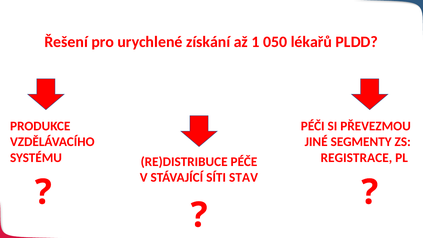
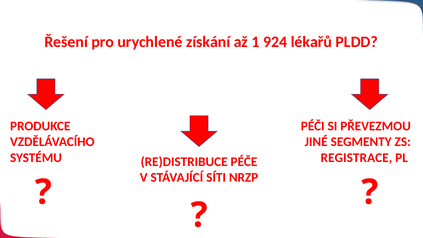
050: 050 -> 924 (275, 42)
STAV: STAV -> NRZP (244, 178)
